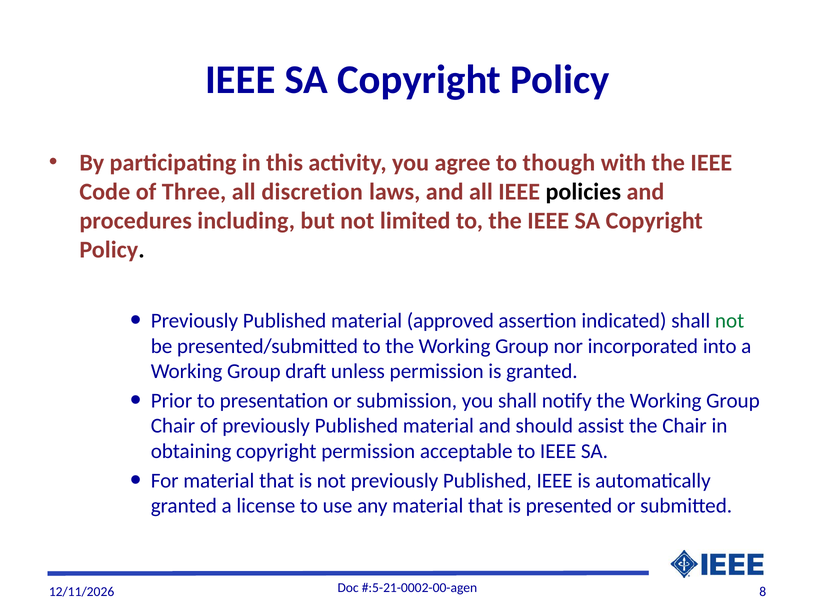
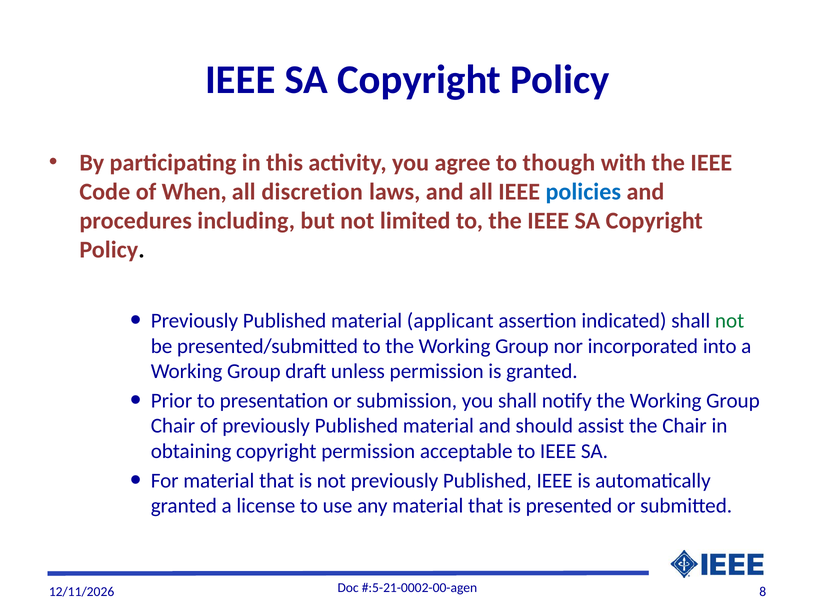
Three: Three -> When (194, 192)
policies colour: black -> blue (583, 192)
approved: approved -> applicant (450, 321)
